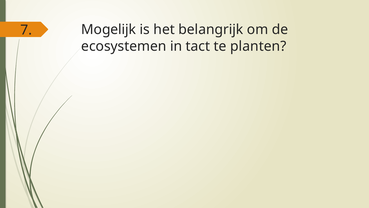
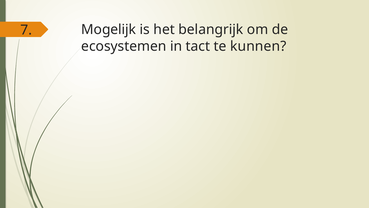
planten: planten -> kunnen (258, 46)
